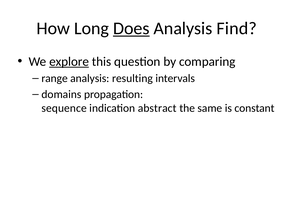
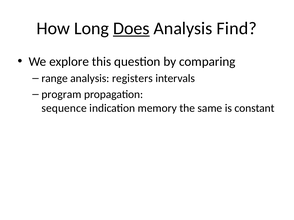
explore underline: present -> none (69, 62)
resulting: resulting -> registers (132, 79)
domains: domains -> program (61, 95)
abstract: abstract -> memory (157, 108)
